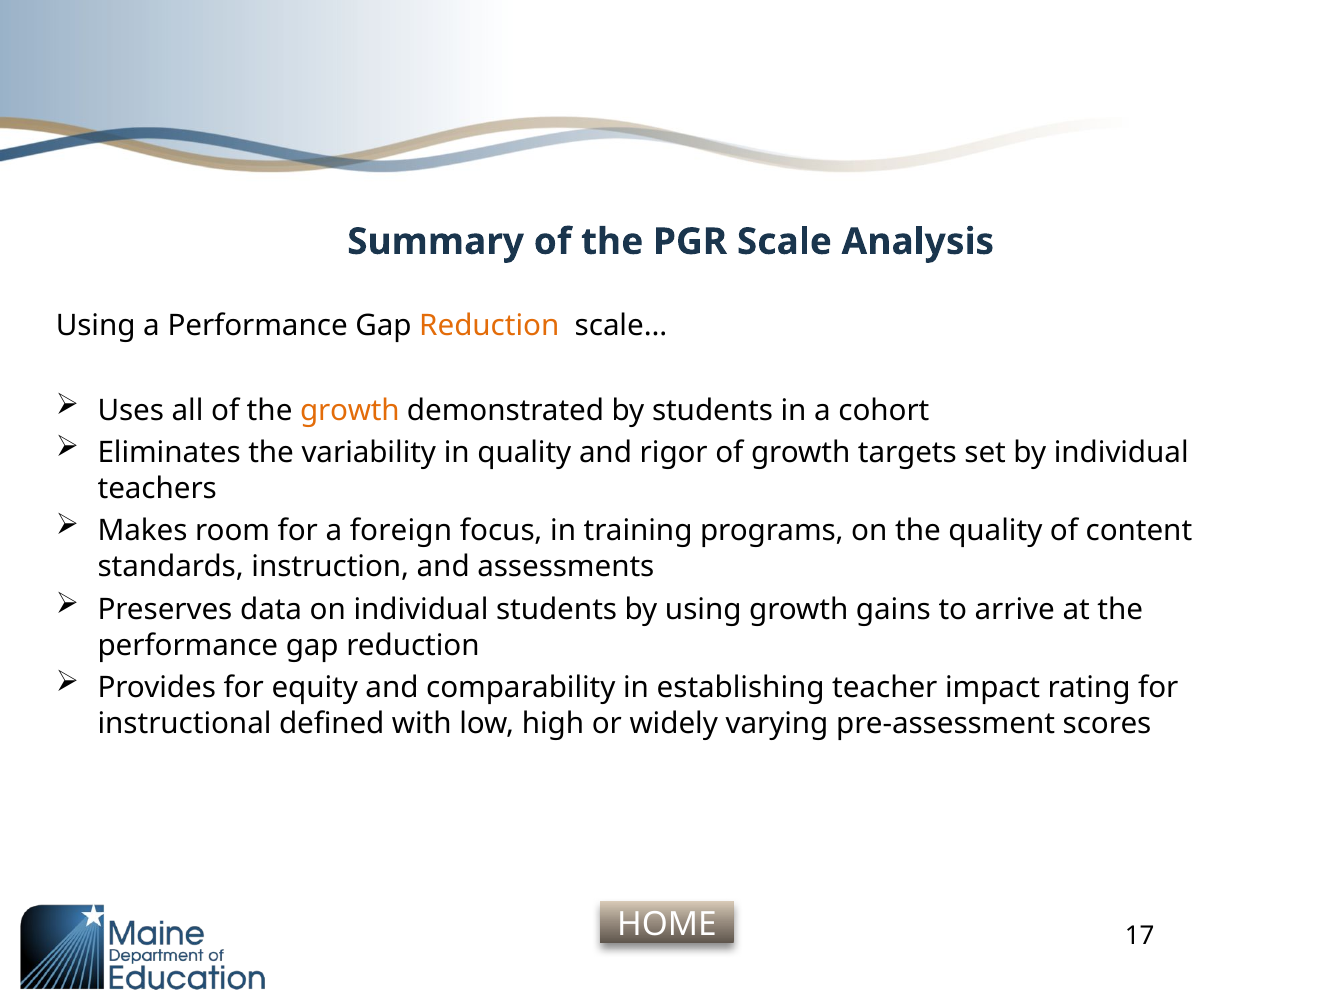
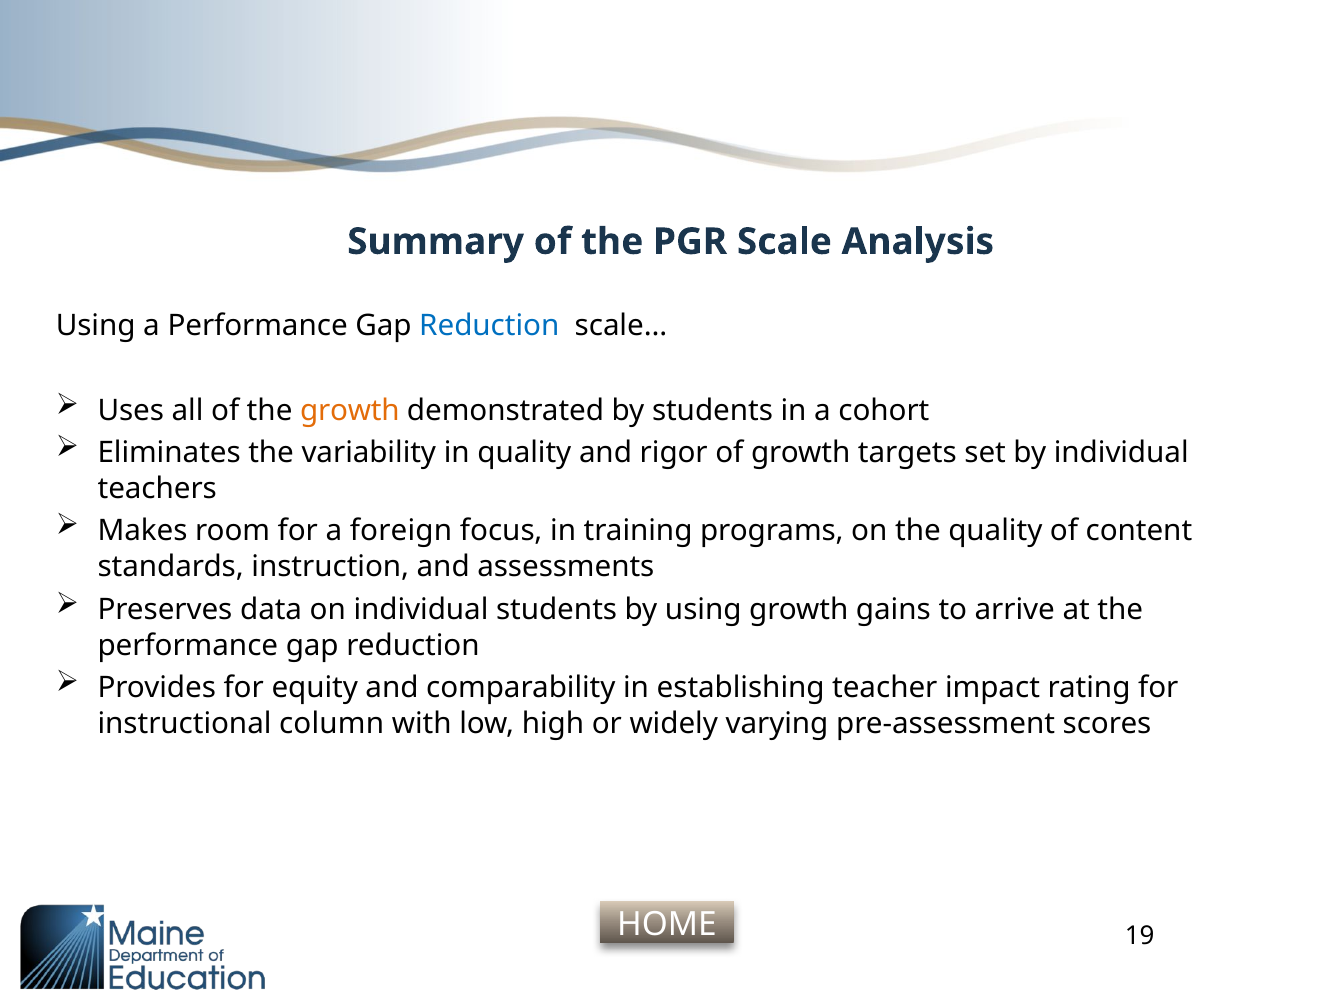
Reduction colour: orange -> blue (489, 326)
defined: defined -> column (332, 723)
17: 17 -> 19 (1140, 935)
